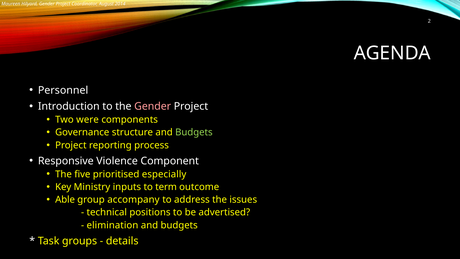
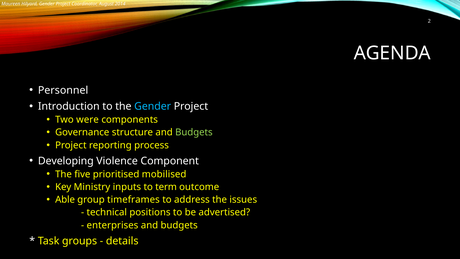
Gender colour: pink -> light blue (153, 106)
Responsive: Responsive -> Developing (66, 161)
especially: especially -> mobilised (164, 174)
accompany: accompany -> timeframes (133, 200)
elimination: elimination -> enterprises (112, 225)
